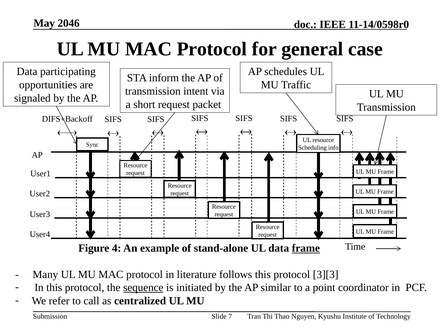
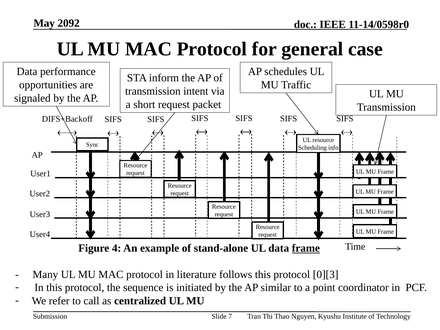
2046: 2046 -> 2092 (69, 23)
participating: participating -> performance (68, 72)
3][3: 3][3 -> 0][3 (326, 274)
sequence underline: present -> none (143, 288)
